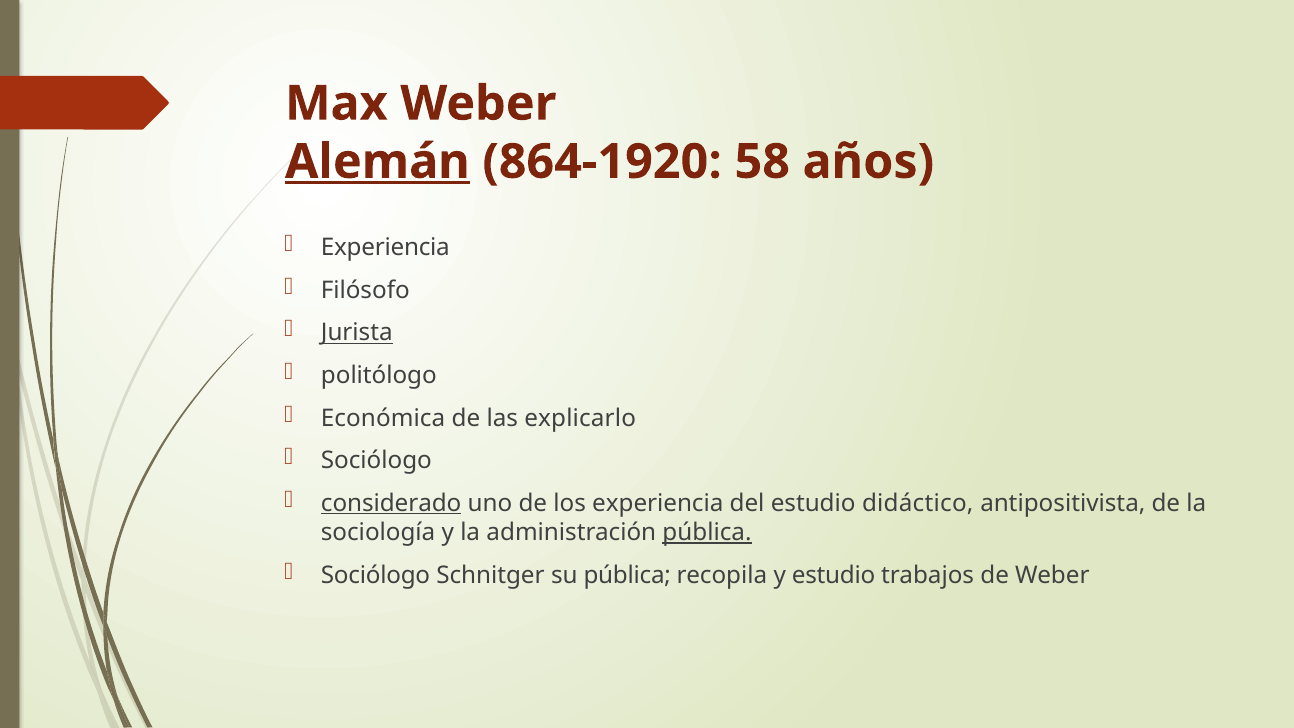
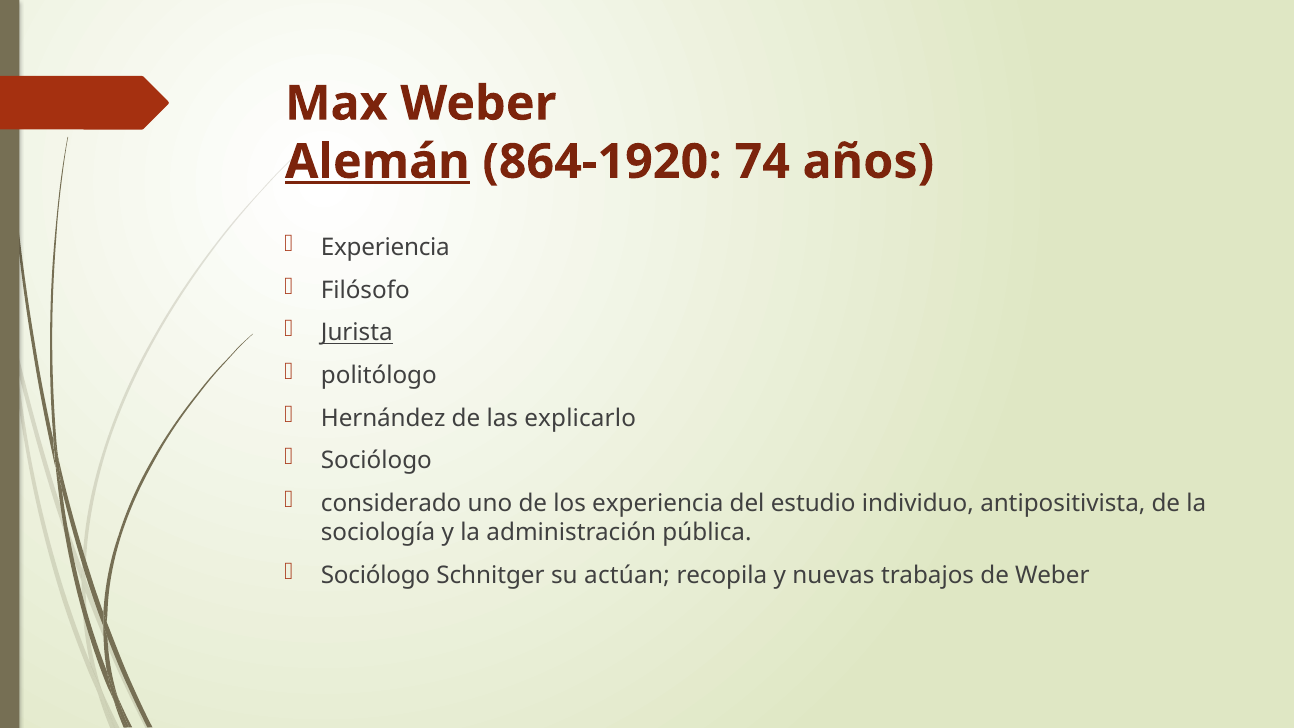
58: 58 -> 74 (762, 162)
Económica: Económica -> Hernández (383, 418)
considerado underline: present -> none (391, 503)
didáctico: didáctico -> individuo (918, 503)
pública underline: present -> none (707, 532)
su pública: pública -> actúan (627, 575)
y estudio: estudio -> nuevas (833, 575)
